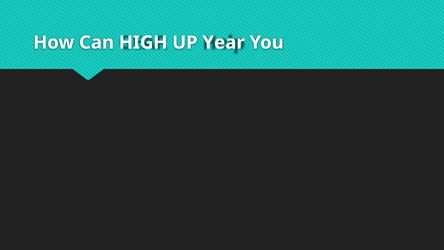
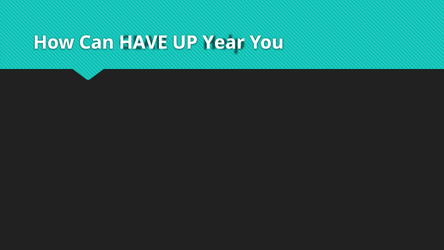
HIGH: HIGH -> HAVE (143, 42)
